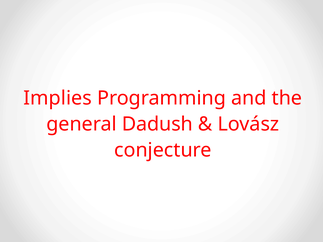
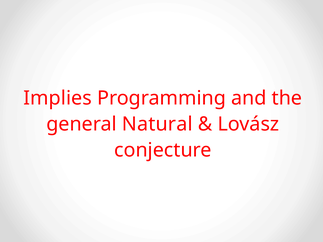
Dadush: Dadush -> Natural (157, 124)
